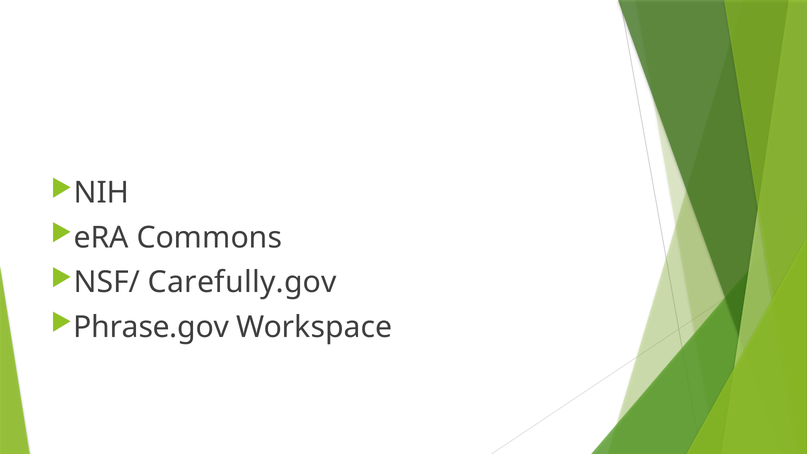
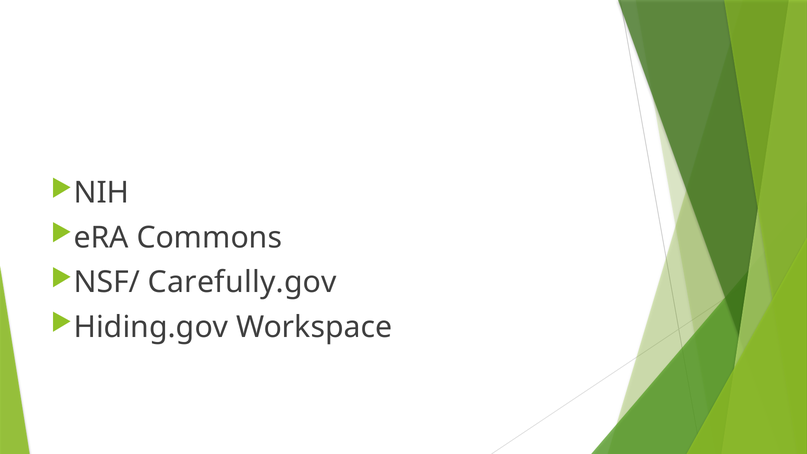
Phrase.gov: Phrase.gov -> Hiding.gov (151, 327)
